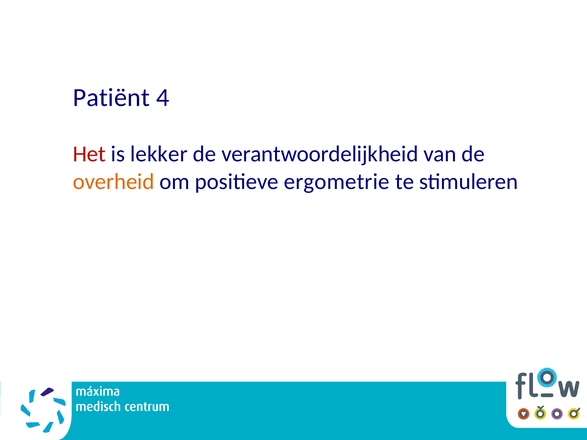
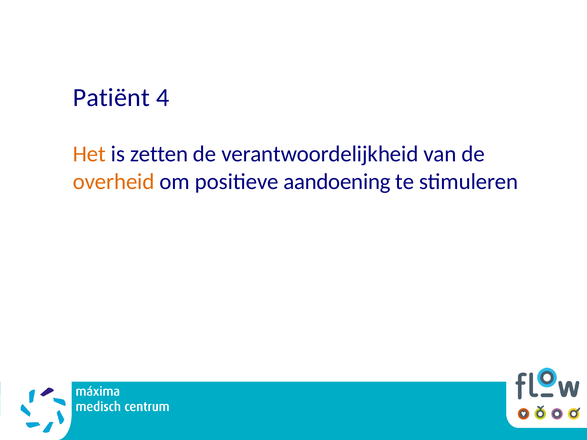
Het colour: red -> orange (89, 154)
lekker: lekker -> zetten (159, 154)
ergometrie: ergometrie -> aandoening (337, 182)
